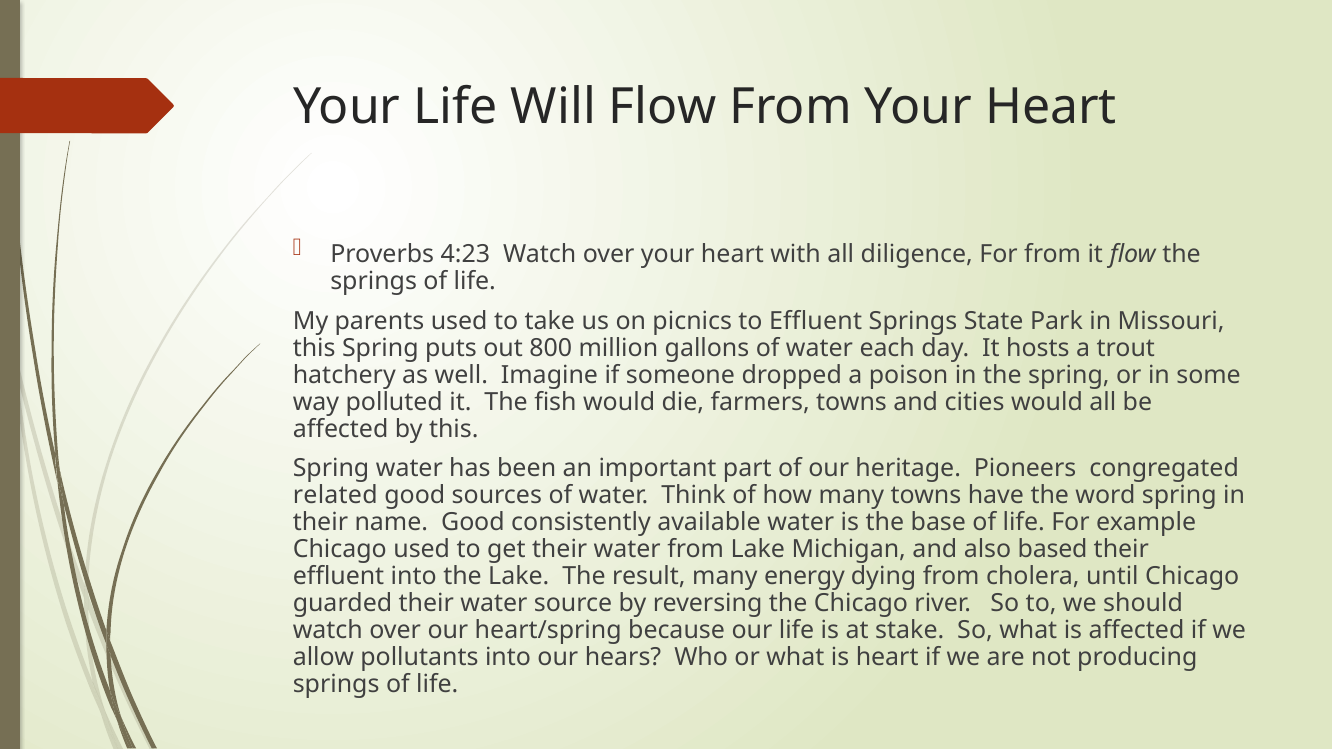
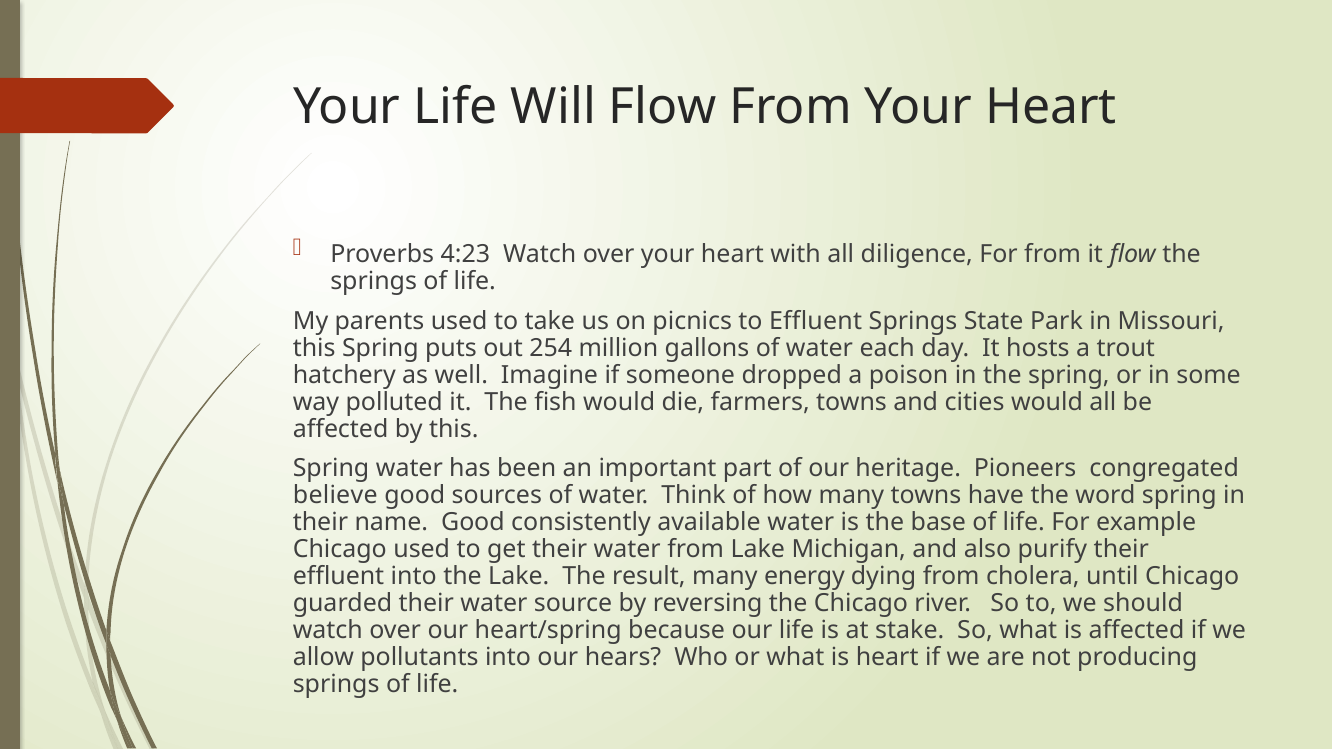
800: 800 -> 254 (551, 348)
related: related -> believe (335, 496)
based: based -> purify (1052, 550)
